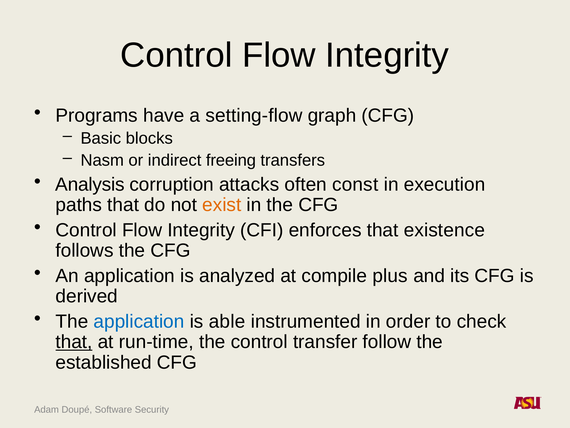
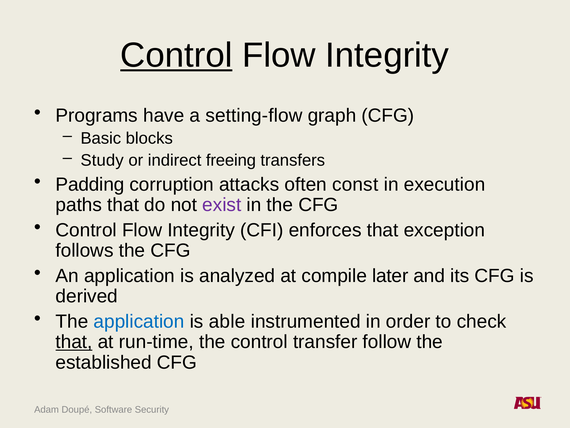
Control underline: none -> present (176, 55)
Nasm: Nasm -> Study (102, 160)
Analysis: Analysis -> Padding (90, 184)
exist colour: orange -> purple (222, 205)
existence: existence -> exception (444, 230)
plus: plus -> later (390, 275)
